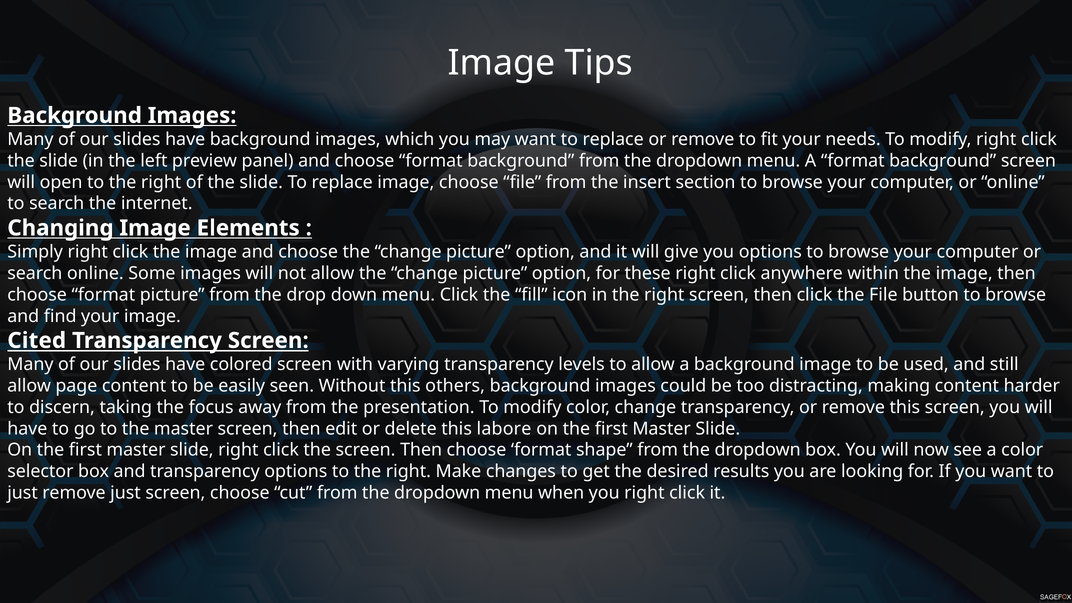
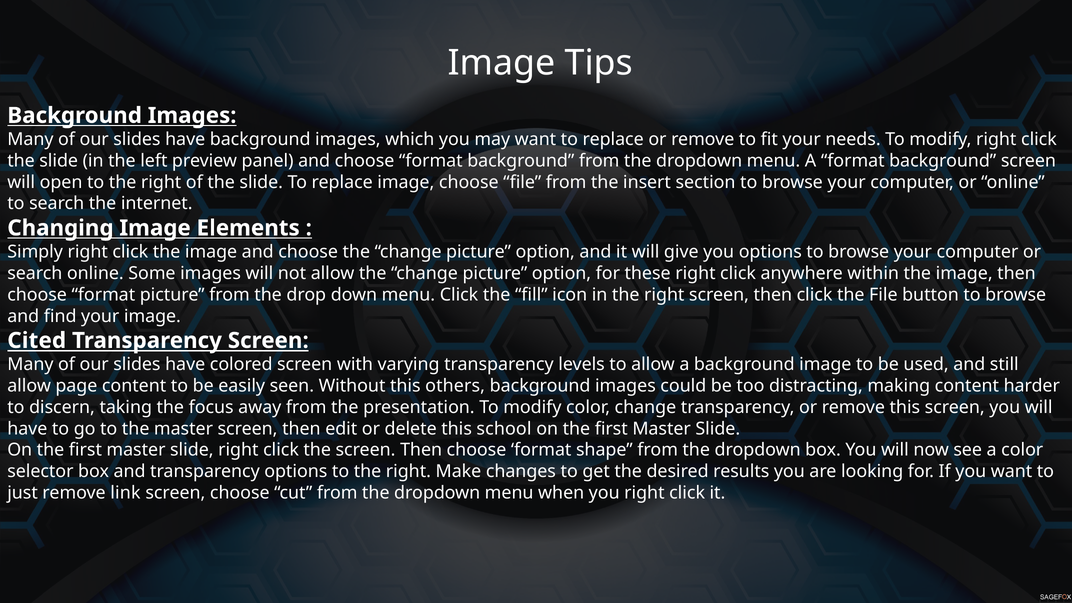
labore: labore -> school (504, 429)
remove just: just -> link (125, 493)
